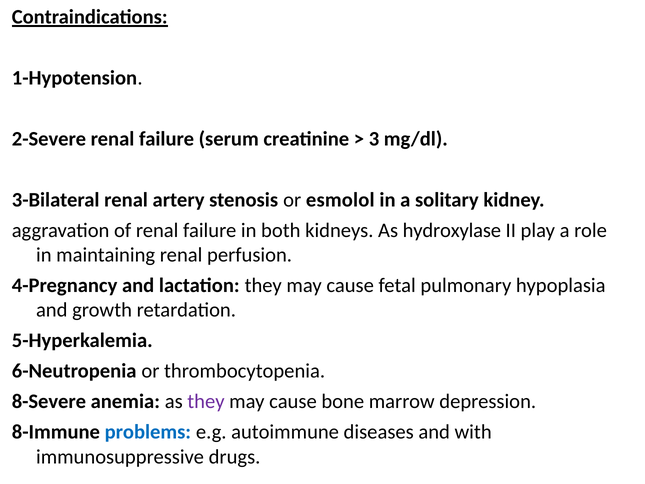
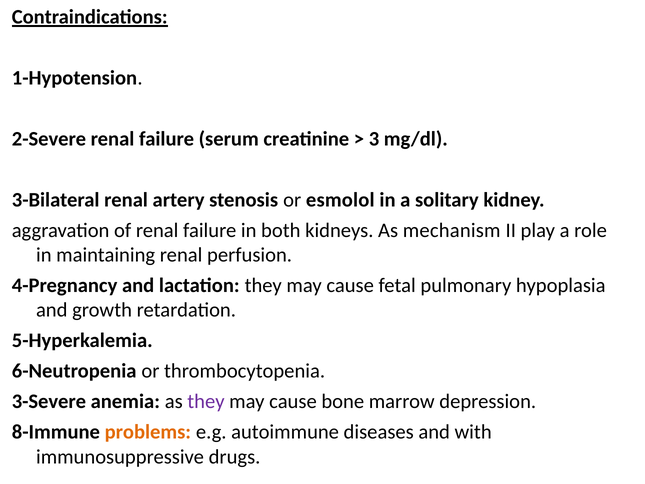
hydroxylase: hydroxylase -> mechanism (452, 230)
8-Severe: 8-Severe -> 3-Severe (49, 401)
problems colour: blue -> orange (148, 432)
